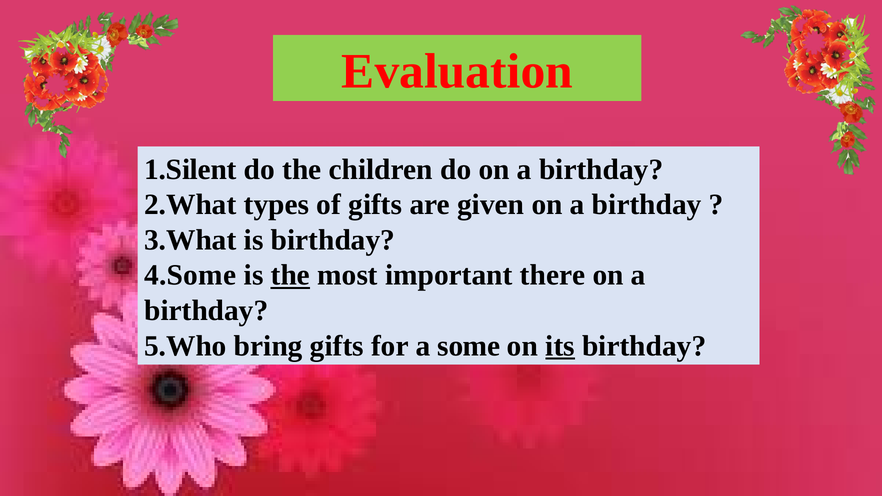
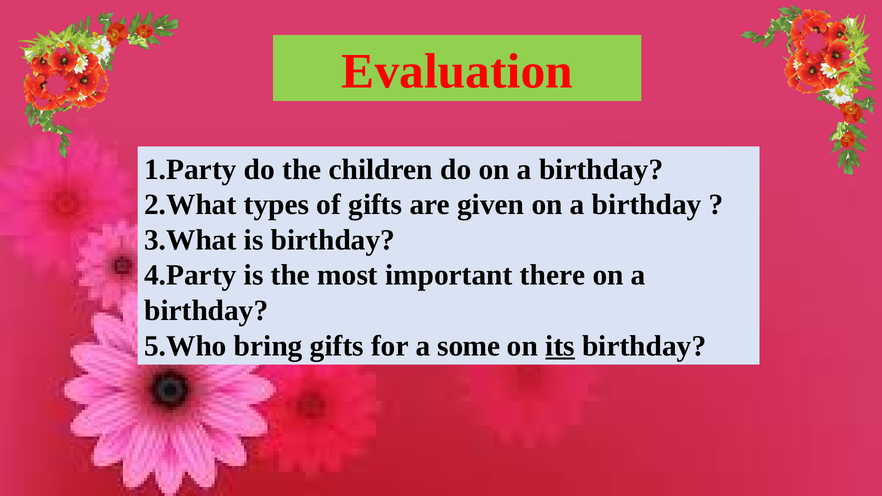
1.Silent: 1.Silent -> 1.Party (190, 169)
4.Some: 4.Some -> 4.Party (190, 275)
the underline: present -> none (290, 275)
